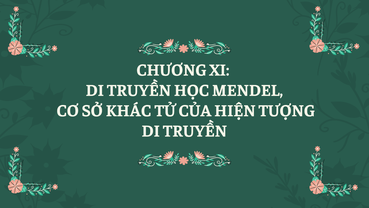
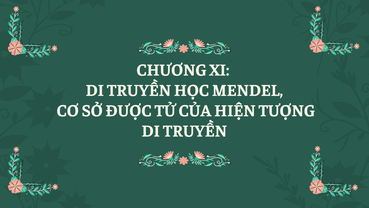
KHÁC: KHÁC -> ĐƯỢC (129, 110)
